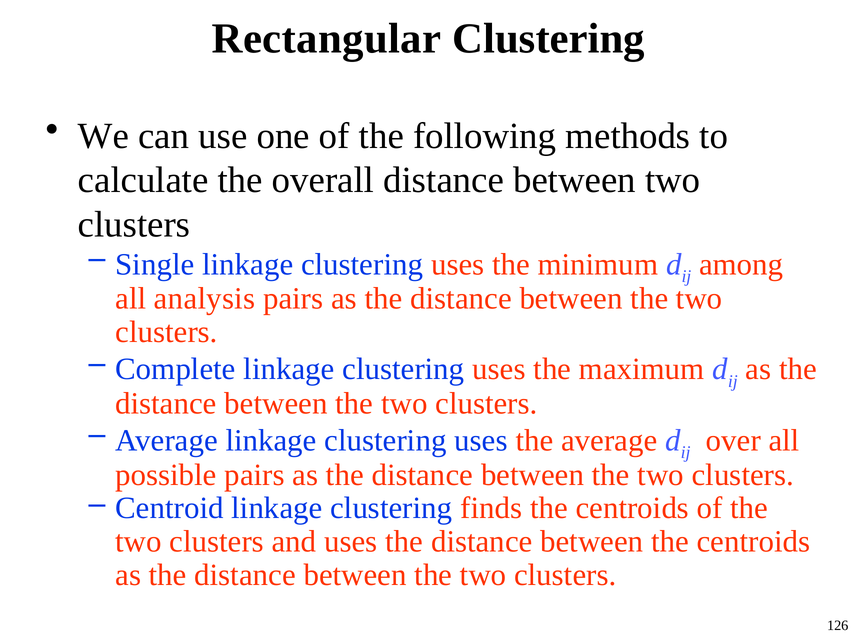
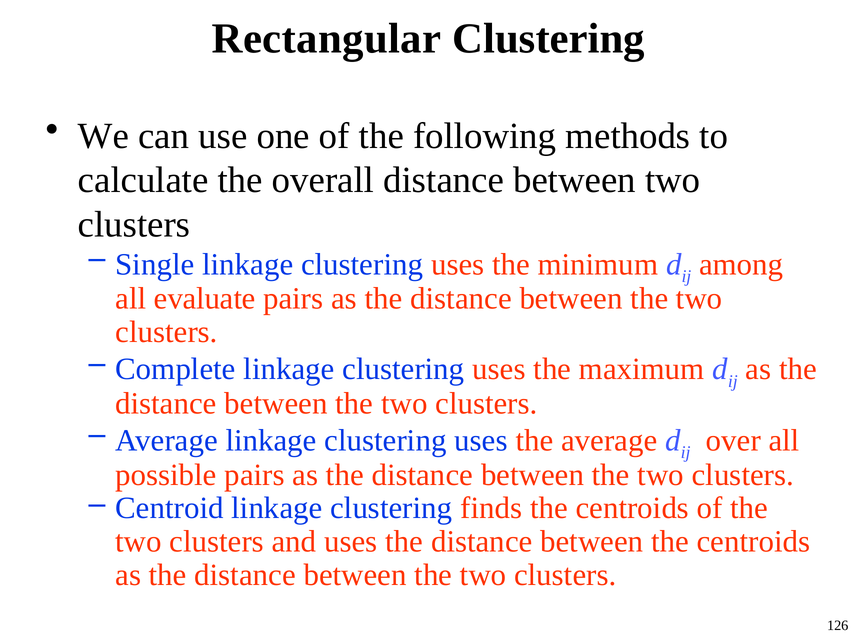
analysis: analysis -> evaluate (205, 299)
